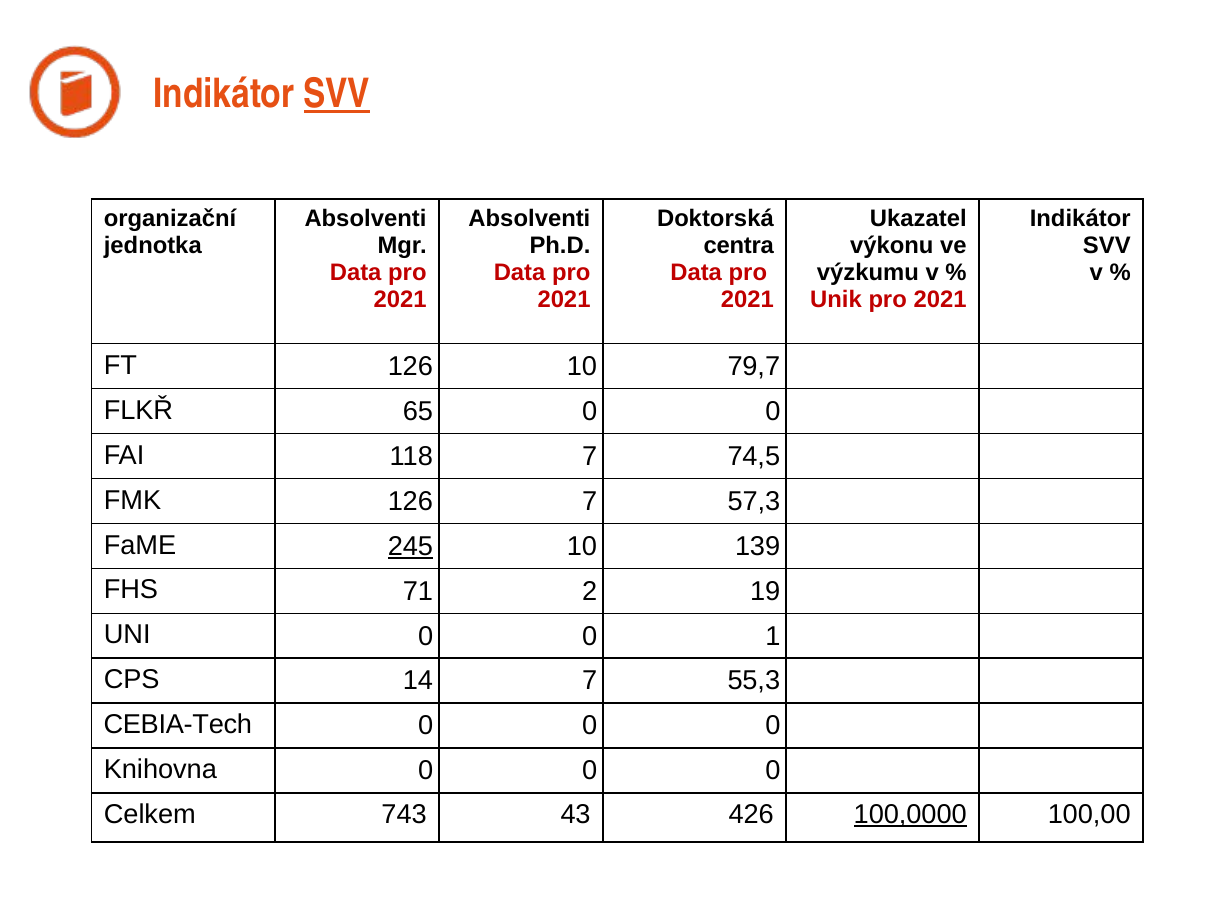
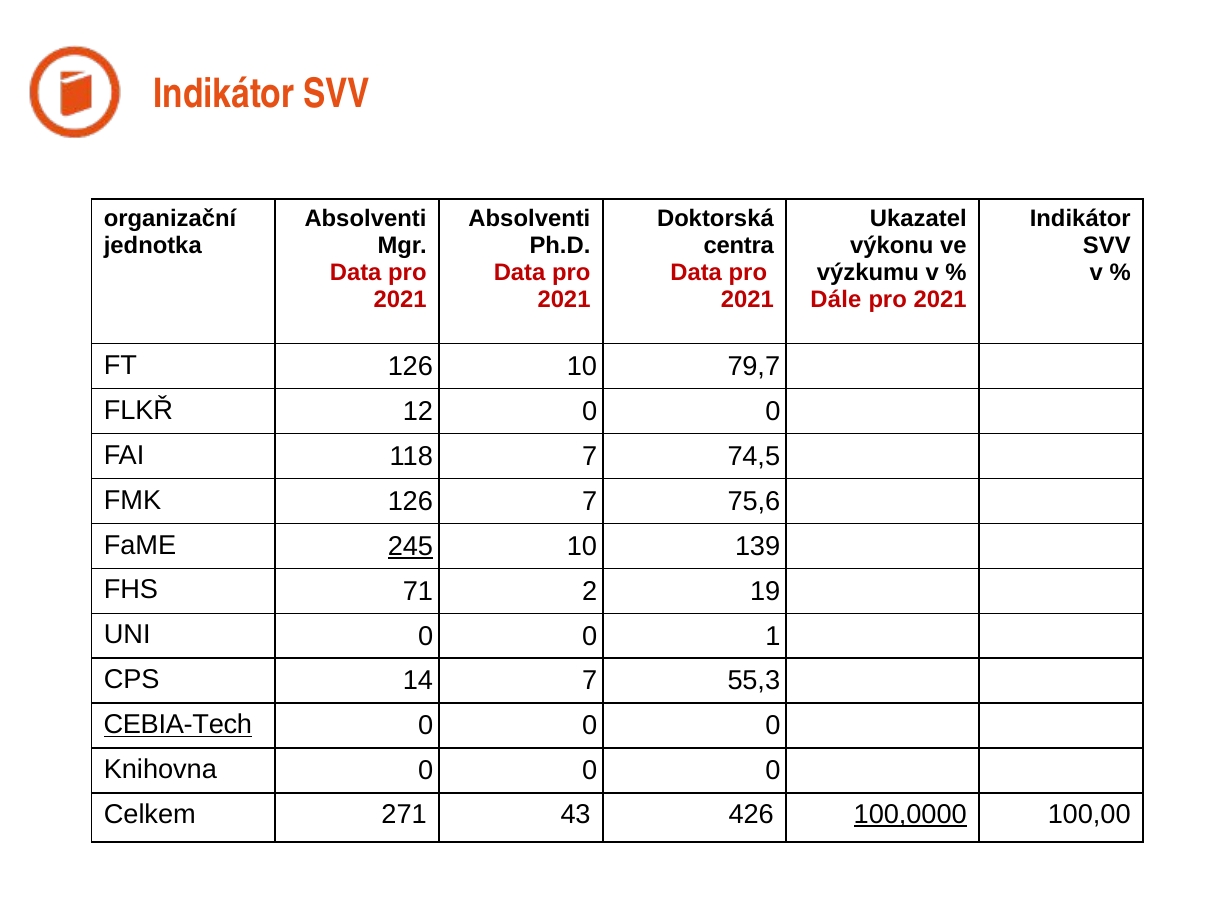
SVV underline: present -> none (337, 94)
Unik: Unik -> Dále (836, 299)
65: 65 -> 12 (418, 411)
57,3: 57,3 -> 75,6 (754, 501)
CEBIA-Tech underline: none -> present (178, 725)
743: 743 -> 271 (404, 814)
